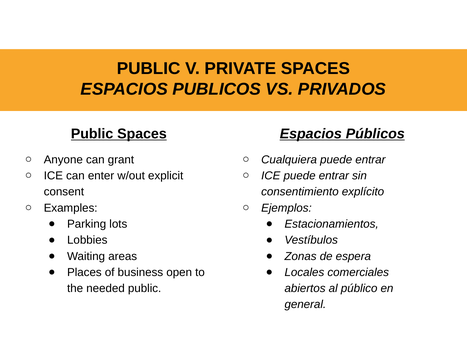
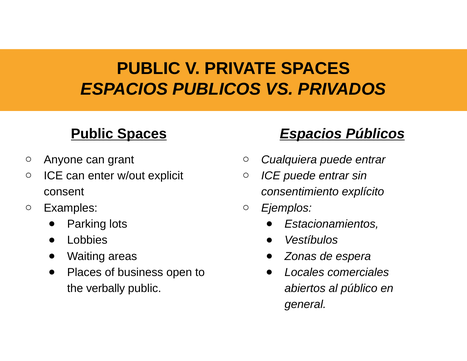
needed: needed -> verbally (106, 288)
